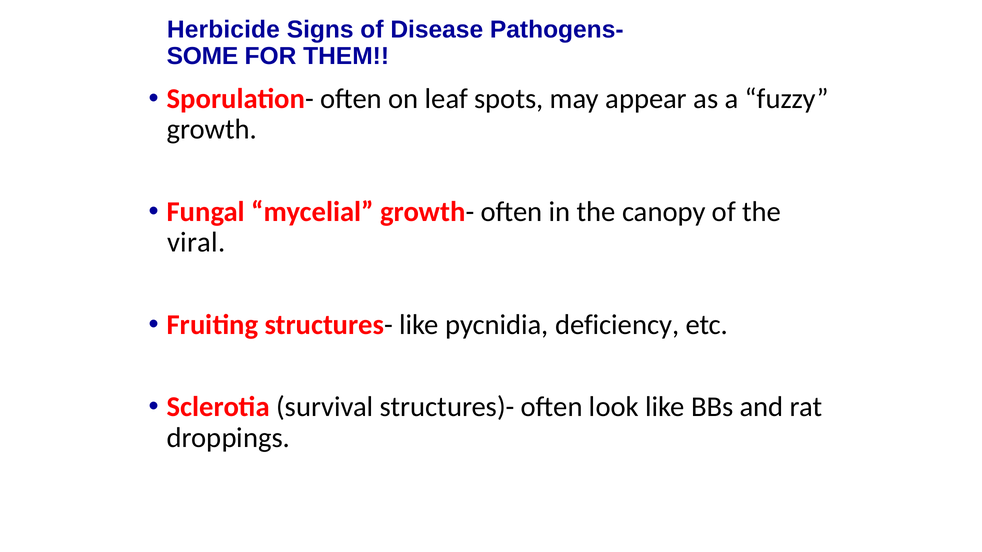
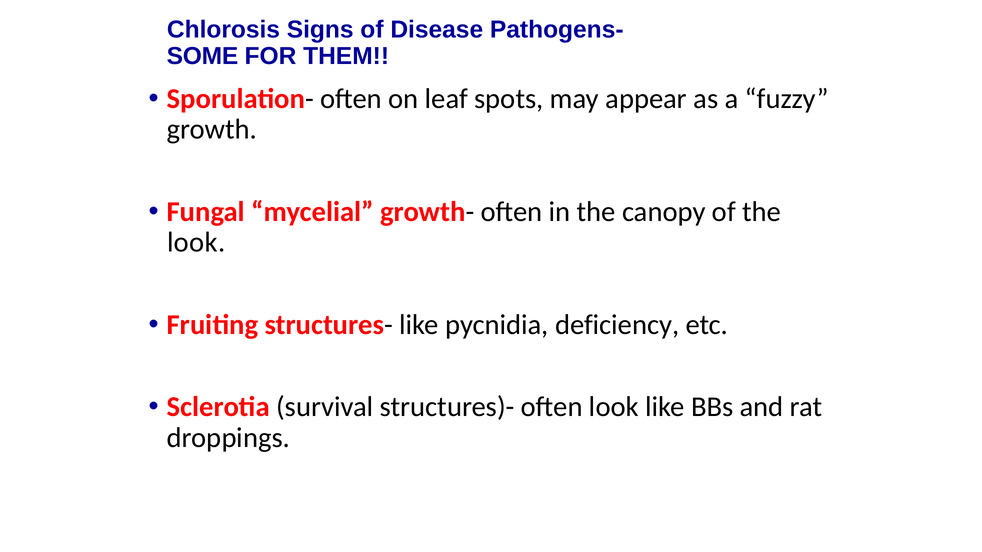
Herbicide: Herbicide -> Chlorosis (223, 30)
viral: viral -> look (196, 243)
